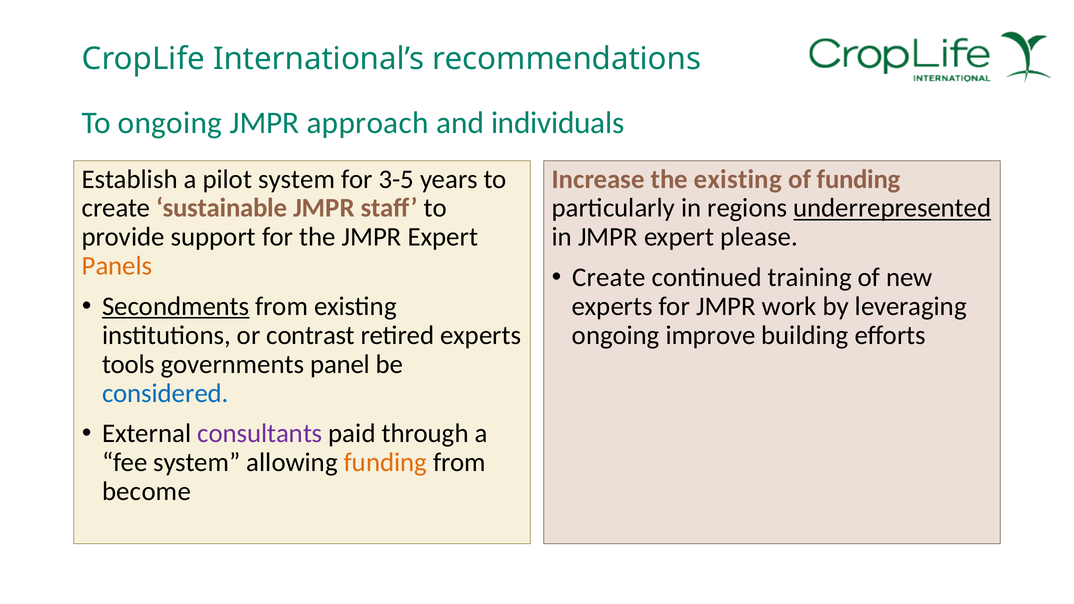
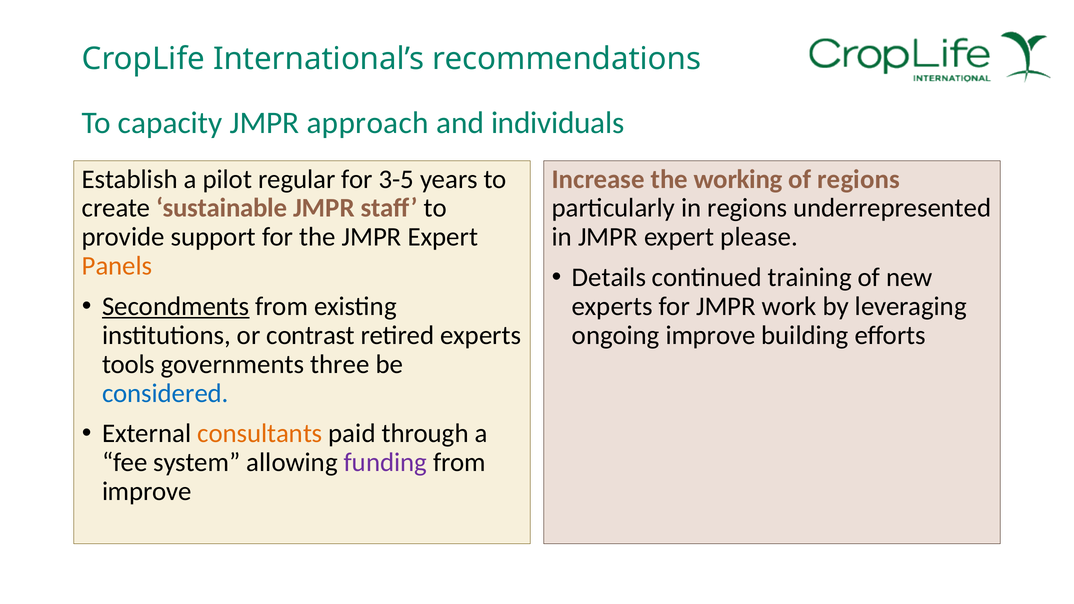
To ongoing: ongoing -> capacity (170, 123)
pilot system: system -> regular (297, 179)
the existing: existing -> working (738, 179)
of funding: funding -> regions (859, 179)
underrepresented underline: present -> none (892, 208)
Create: Create -> Details (609, 277)
panel: panel -> three (340, 364)
consultants colour: purple -> orange (260, 433)
funding colour: orange -> purple (385, 462)
become: become -> improve (147, 491)
